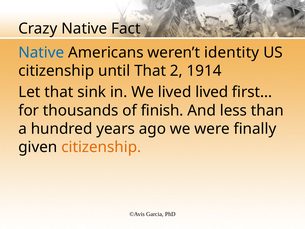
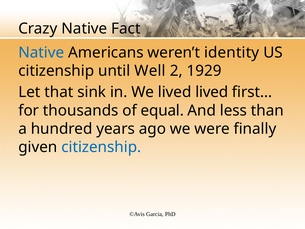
until That: That -> Well (150, 71)
1914: 1914 -> 1929 (204, 71)
finish: finish -> equal (162, 110)
citizenship colour: orange -> blue (101, 147)
